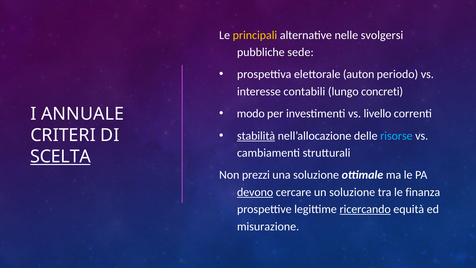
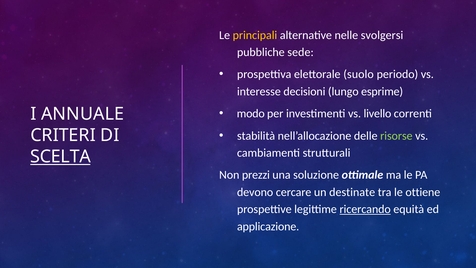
auton: auton -> suolo (359, 74)
contabili: contabili -> decisioni (304, 91)
concreti: concreti -> esprime (382, 91)
stabilità underline: present -> none (256, 136)
risorse colour: light blue -> light green (396, 136)
devono underline: present -> none (255, 192)
un soluzione: soluzione -> destinate (352, 192)
finanza: finanza -> ottiene (423, 192)
misurazione: misurazione -> applicazione (268, 226)
